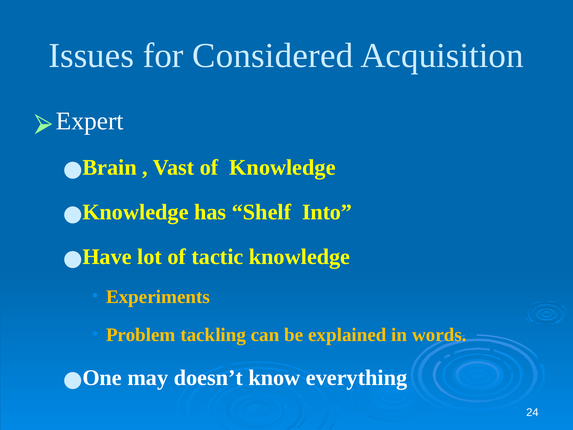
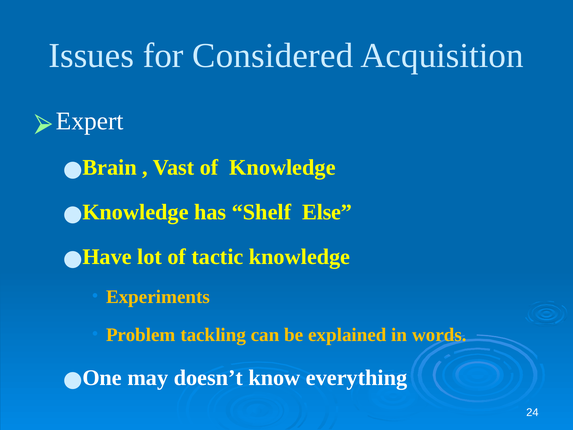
Into: Into -> Else (327, 212)
